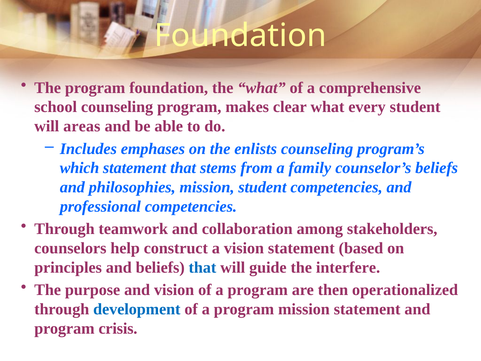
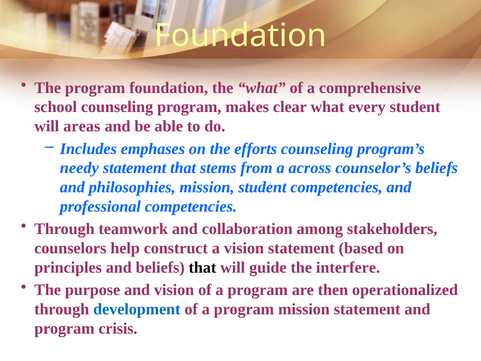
enlists: enlists -> efforts (256, 149)
which: which -> needy (79, 168)
family: family -> across (310, 168)
that colour: blue -> black (202, 267)
